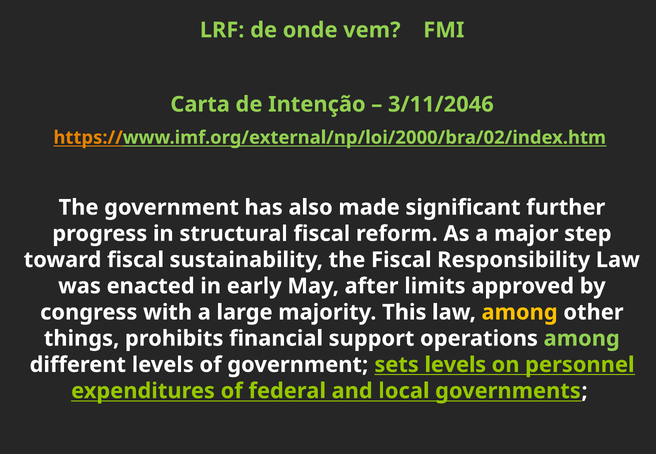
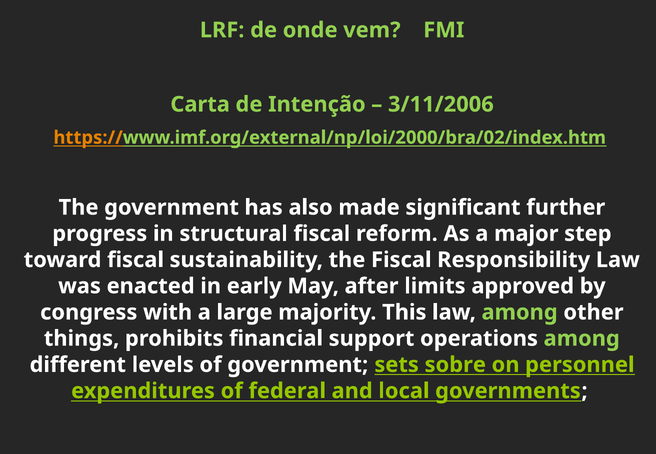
3/11/2046: 3/11/2046 -> 3/11/2006 (441, 104)
among colour: yellow -> light green (520, 312)
sets levels: levels -> sobre (455, 365)
